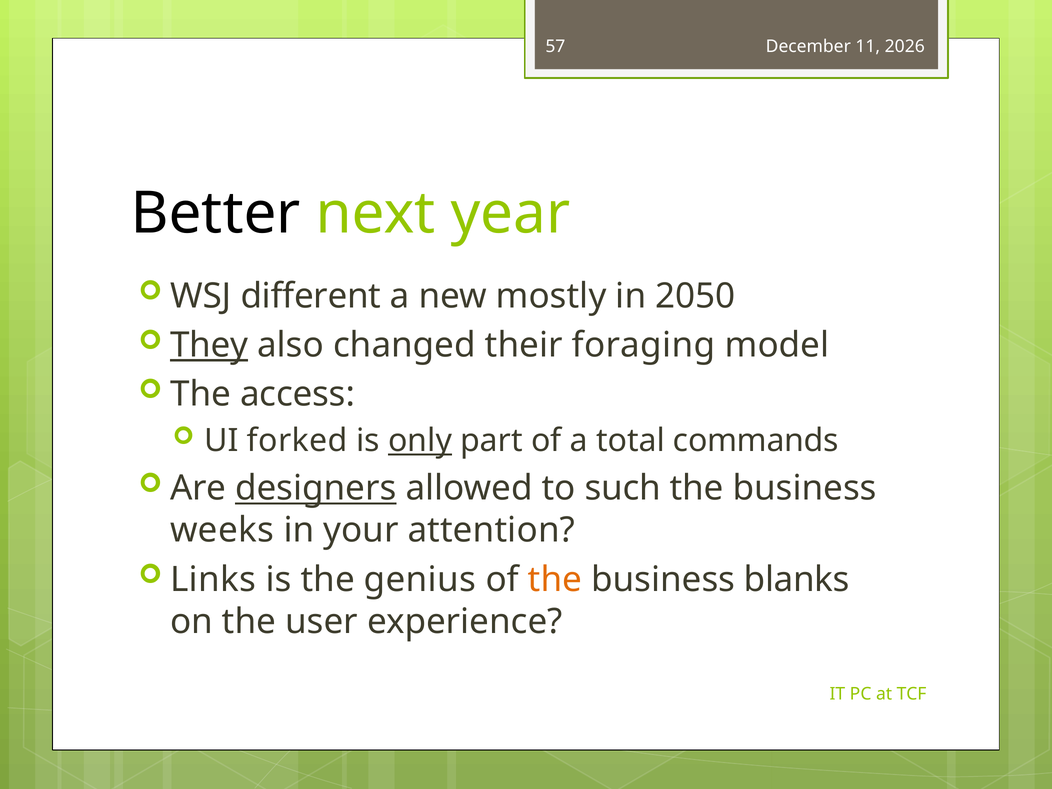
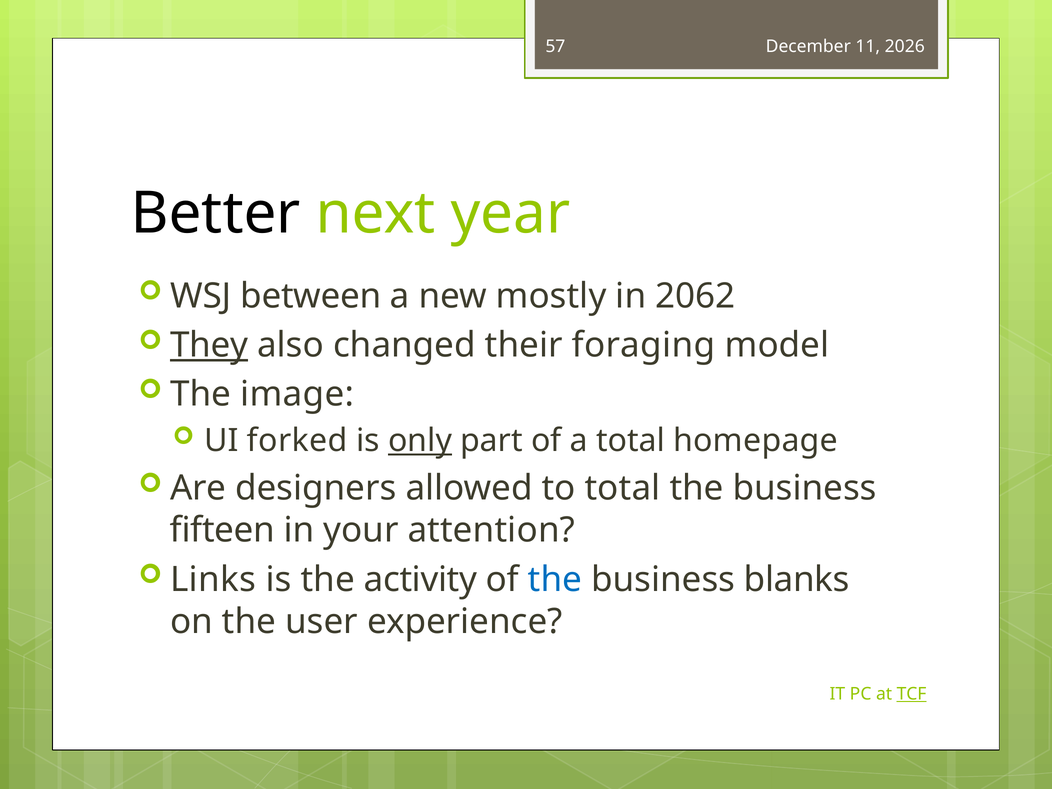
different: different -> between (311, 296)
2050: 2050 -> 2062 (695, 296)
access: access -> image (297, 394)
commands: commands -> homepage (756, 441)
designers underline: present -> none (316, 488)
to such: such -> total (623, 488)
weeks: weeks -> fifteen (222, 530)
genius: genius -> activity (420, 579)
the colour: orange -> blue (555, 579)
TCF underline: none -> present (912, 694)
